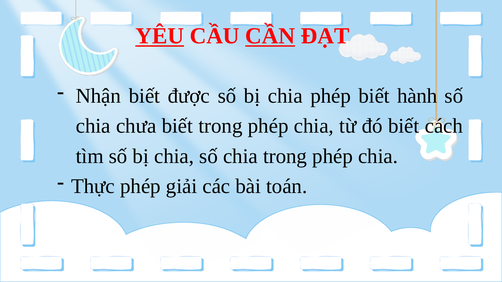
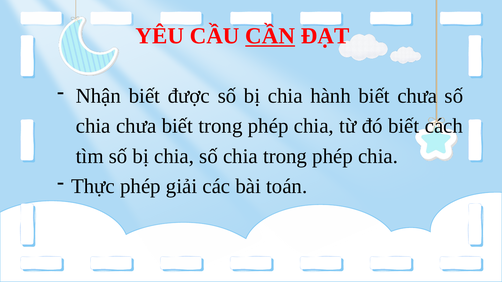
YÊU underline: present -> none (160, 36)
chia phép: phép -> hành (331, 96)
biết hành: hành -> chưa (417, 96)
